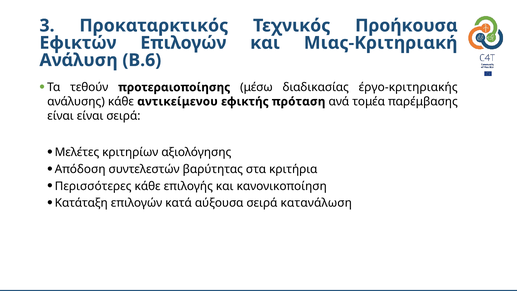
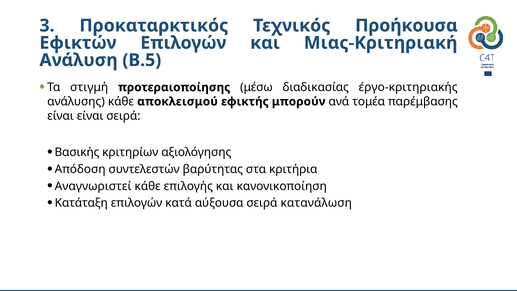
Β.6: Β.6 -> Β.5 (142, 60)
τεθούν: τεθούν -> στιγμή (89, 87)
αντικείμενου: αντικείμενου -> αποκλεισμού (177, 101)
πρόταση: πρόταση -> μπορούν (299, 101)
Μελέτες: Μελέτες -> Βασικής (77, 152)
Περισσότερες: Περισσότερες -> Αναγνωριστεί (93, 186)
